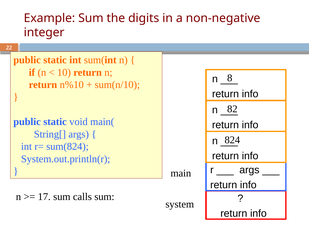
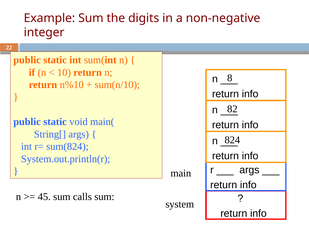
17: 17 -> 45 (44, 196)
